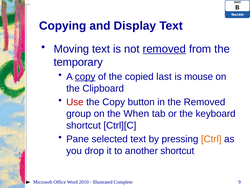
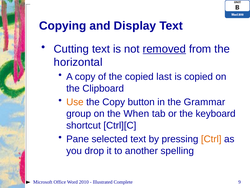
Moving: Moving -> Cutting (71, 49)
temporary: temporary -> horizontal (78, 62)
copy underline: present -> none (85, 76)
is mouse: mouse -> copied (199, 76)
Use colour: red -> orange (75, 102)
the Removed: Removed -> Grammar (204, 102)
another shortcut: shortcut -> spelling (177, 150)
